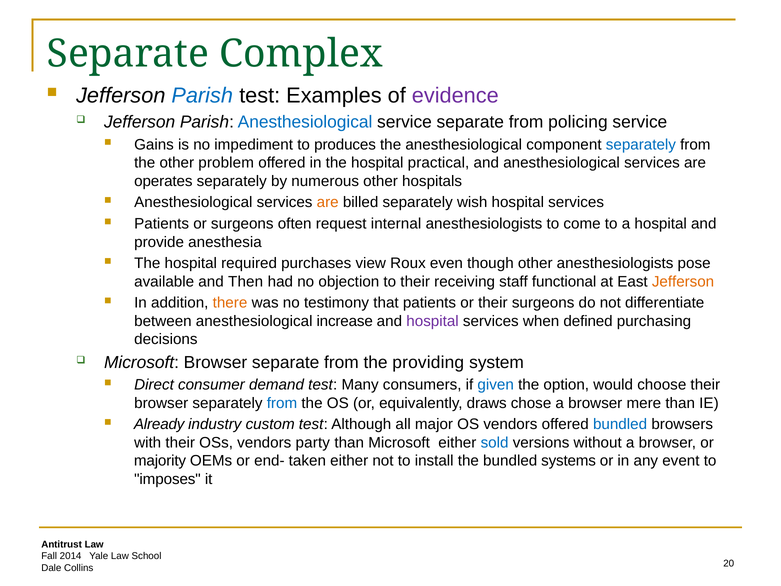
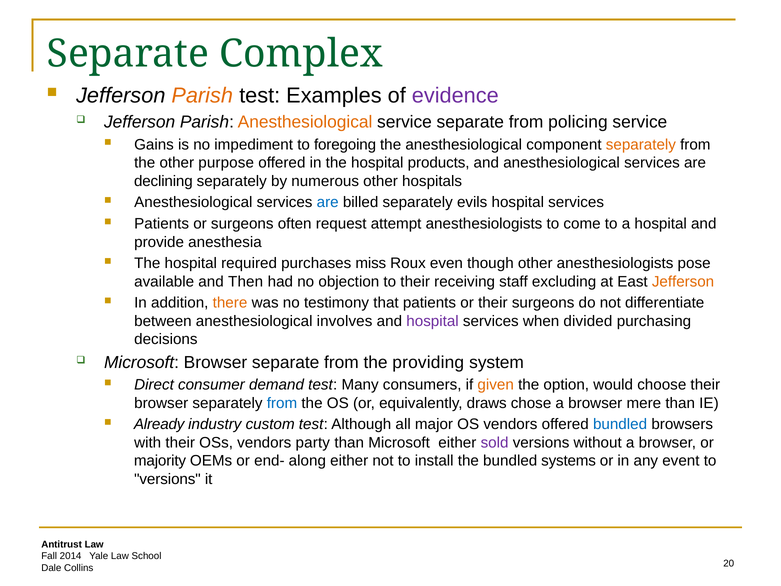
Parish colour: blue -> orange (202, 96)
Anesthesiological colour: blue -> orange (305, 122)
produces: produces -> foregoing (345, 145)
separately colour: blue -> orange (641, 145)
problem: problem -> purpose (226, 163)
practical: practical -> products (439, 163)
operates: operates -> declining (163, 181)
are colour: orange -> blue (328, 202)
wish: wish -> evils (472, 202)
internal: internal -> attempt (396, 224)
view: view -> miss (371, 263)
functional: functional -> excluding (564, 281)
increase: increase -> involves (345, 321)
defined: defined -> divided (588, 321)
given colour: blue -> orange (496, 385)
sold colour: blue -> purple (495, 442)
taken: taken -> along (307, 461)
imposes: imposes -> versions (167, 479)
